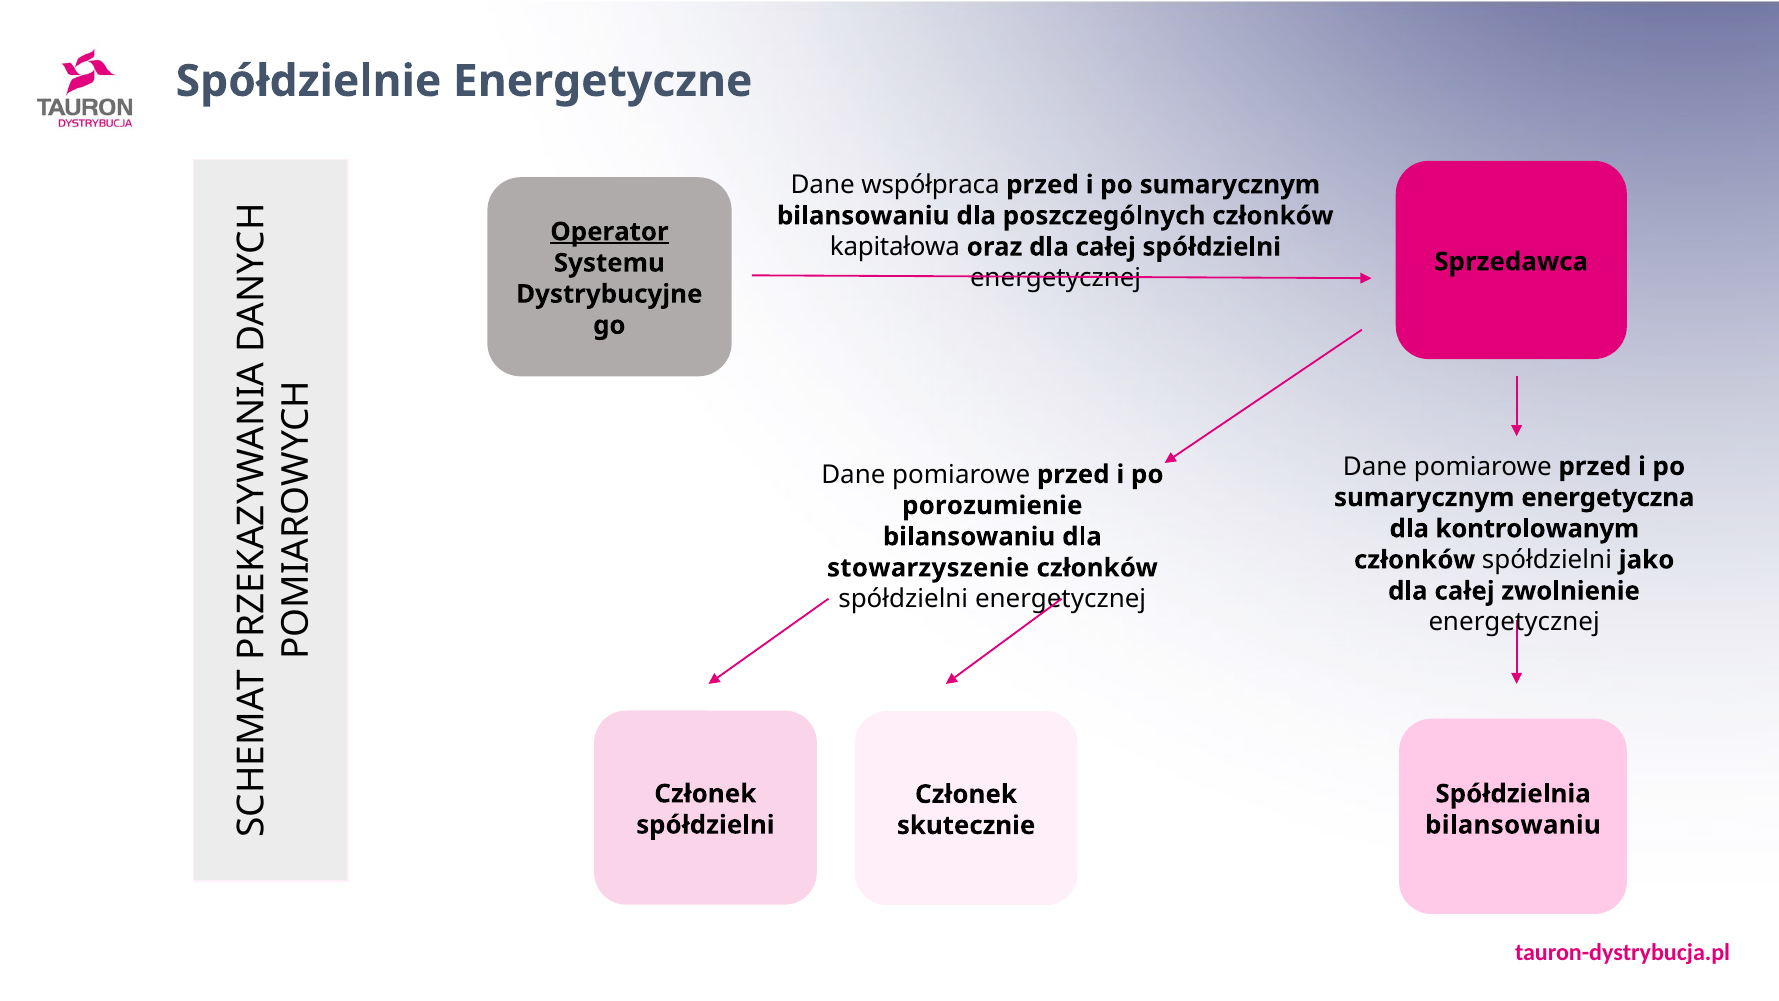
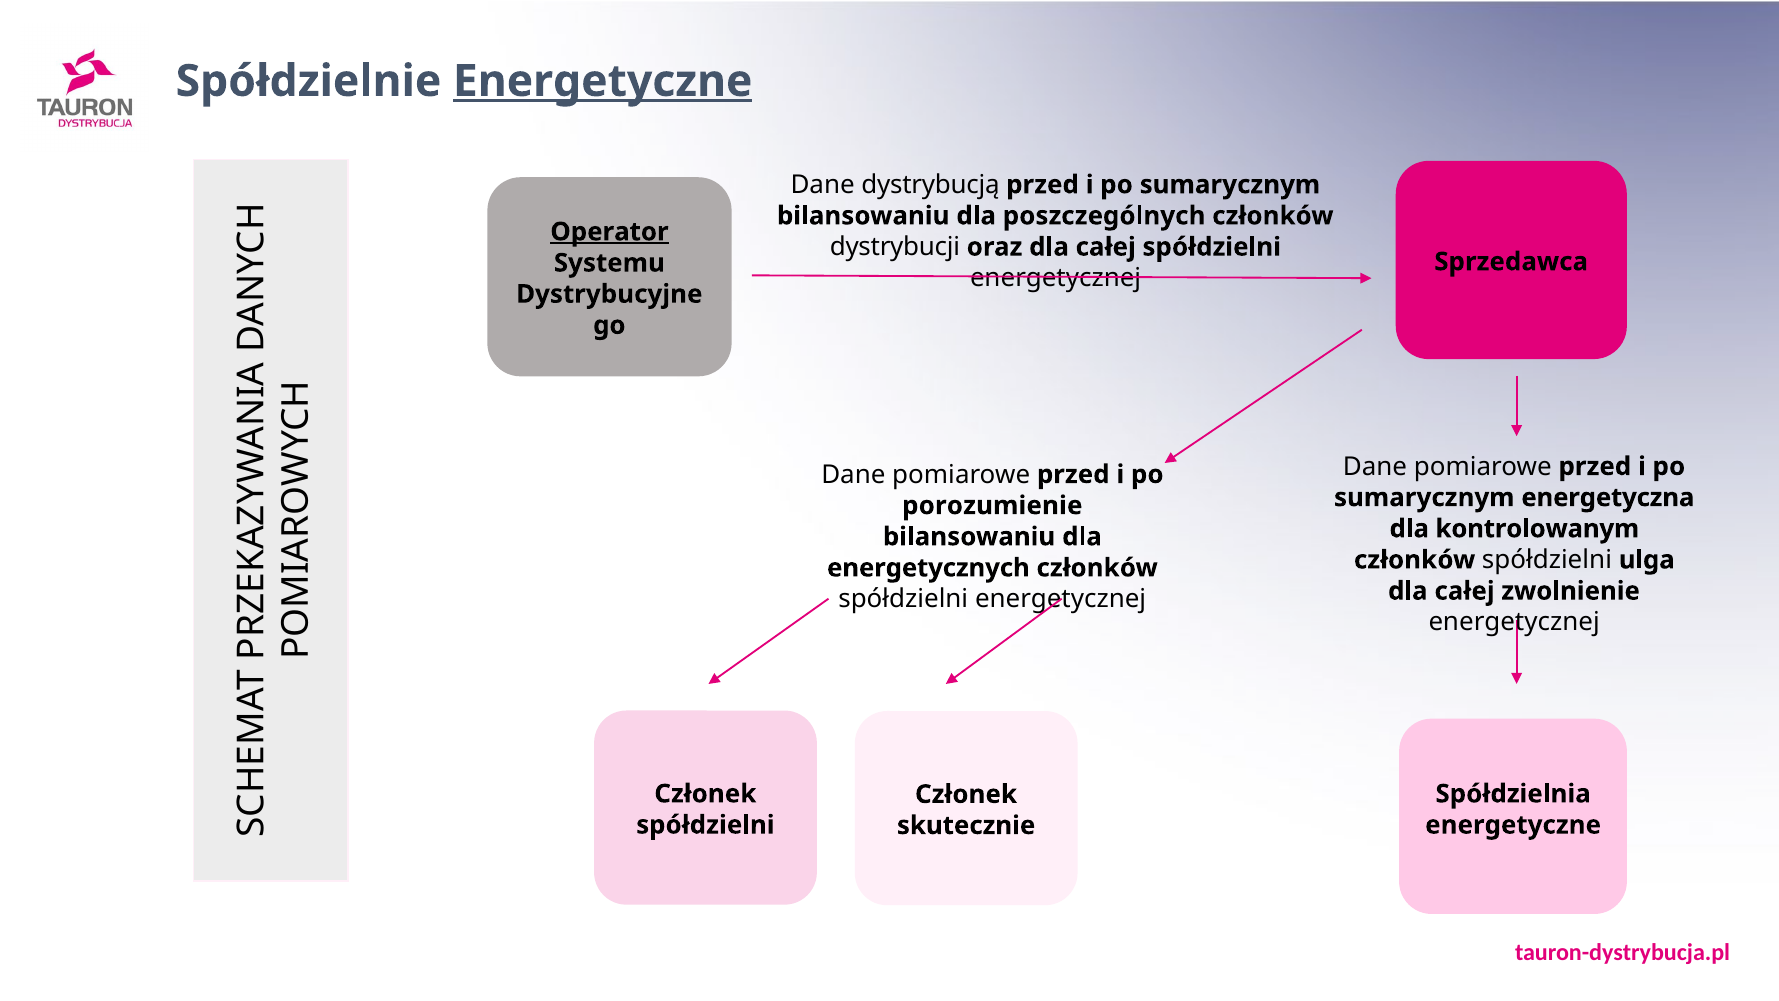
Energetyczne underline: none -> present (603, 81)
współpraca: współpraca -> dystrybucją (931, 185)
kapitałowa: kapitałowa -> dystrybucji (895, 247)
jako: jako -> ulga (1647, 560)
stowarzyszenie: stowarzyszenie -> energetycznych (928, 568)
bilansowaniu: bilansowaniu -> energetyczne (1513, 825)
